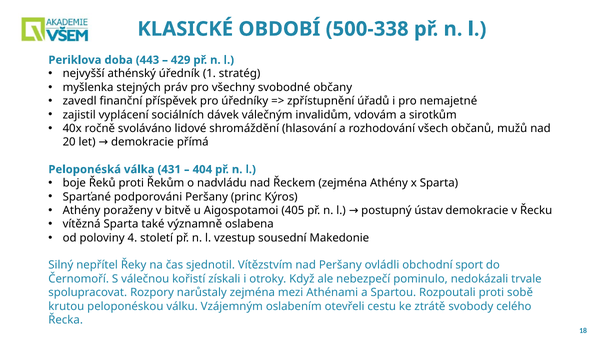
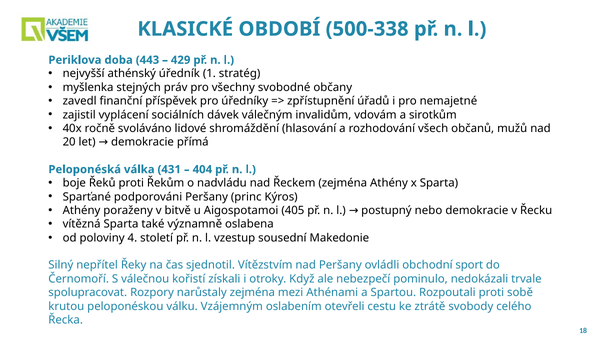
ústav: ústav -> nebo (429, 211)
